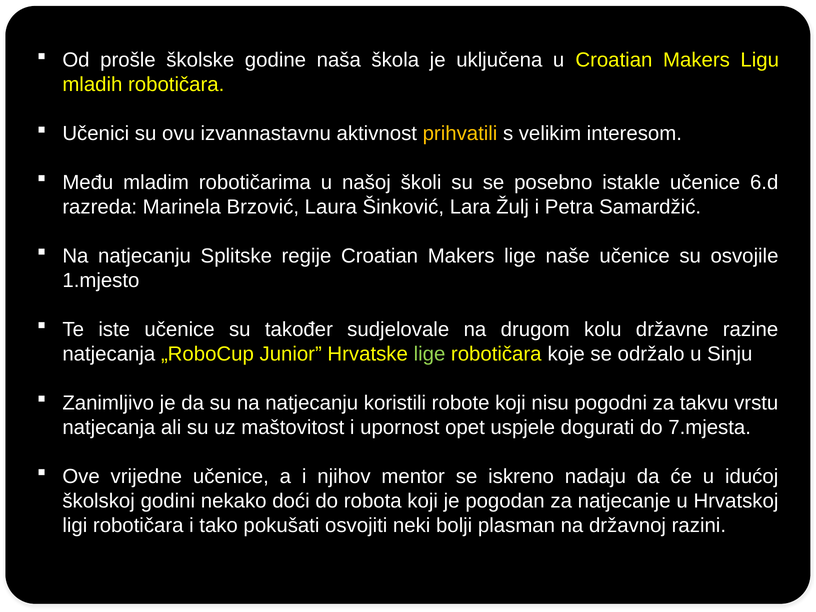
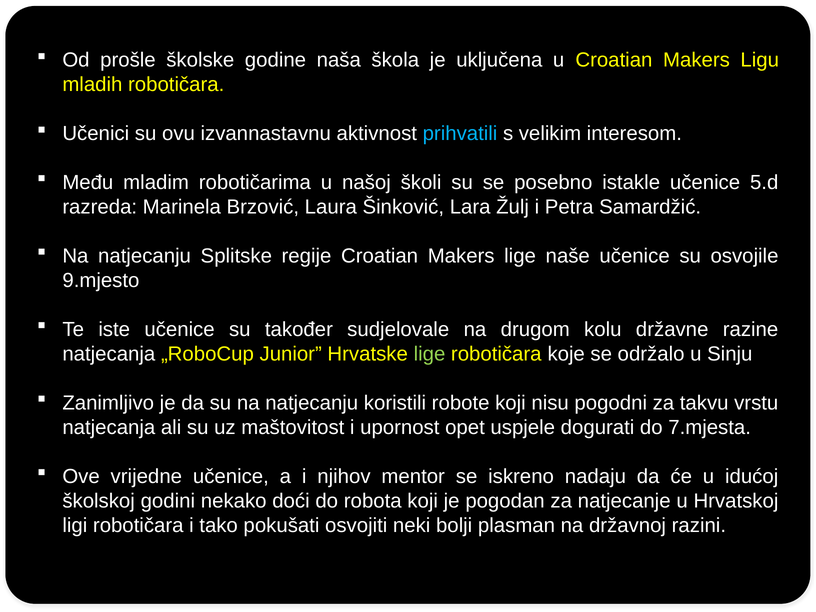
prihvatili colour: yellow -> light blue (460, 134)
6.d: 6.d -> 5.d (764, 183)
1.mjesto: 1.mjesto -> 9.mjesto (101, 281)
